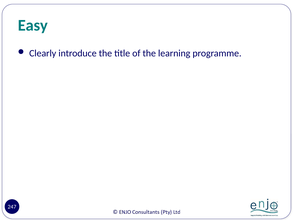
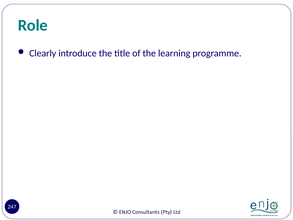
Easy: Easy -> Role (33, 25)
